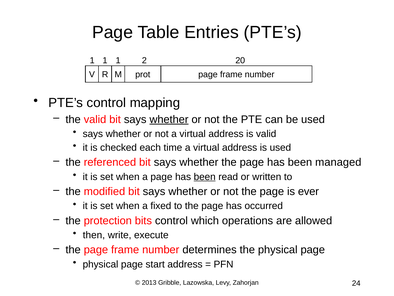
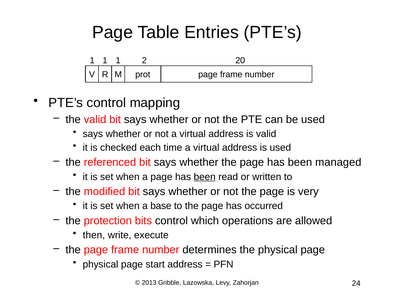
whether underline: present -> none (169, 119)
ever: ever -> very (308, 191)
fixed: fixed -> base (161, 206)
